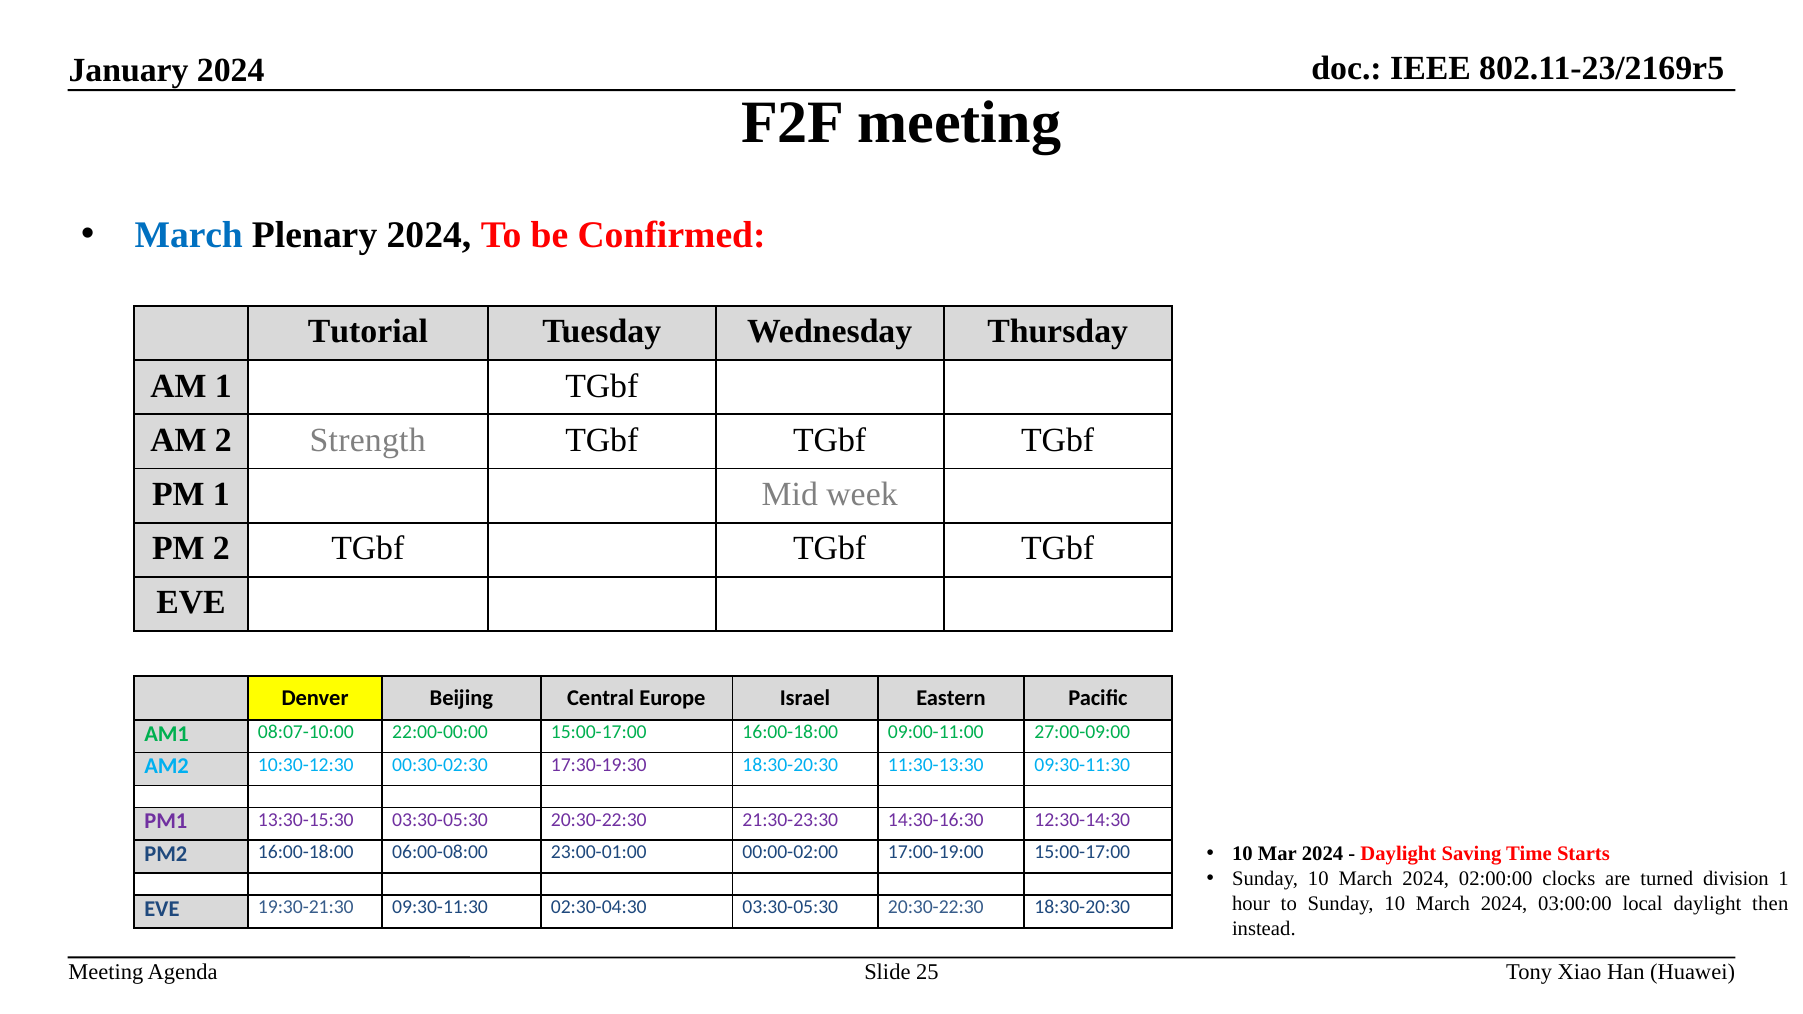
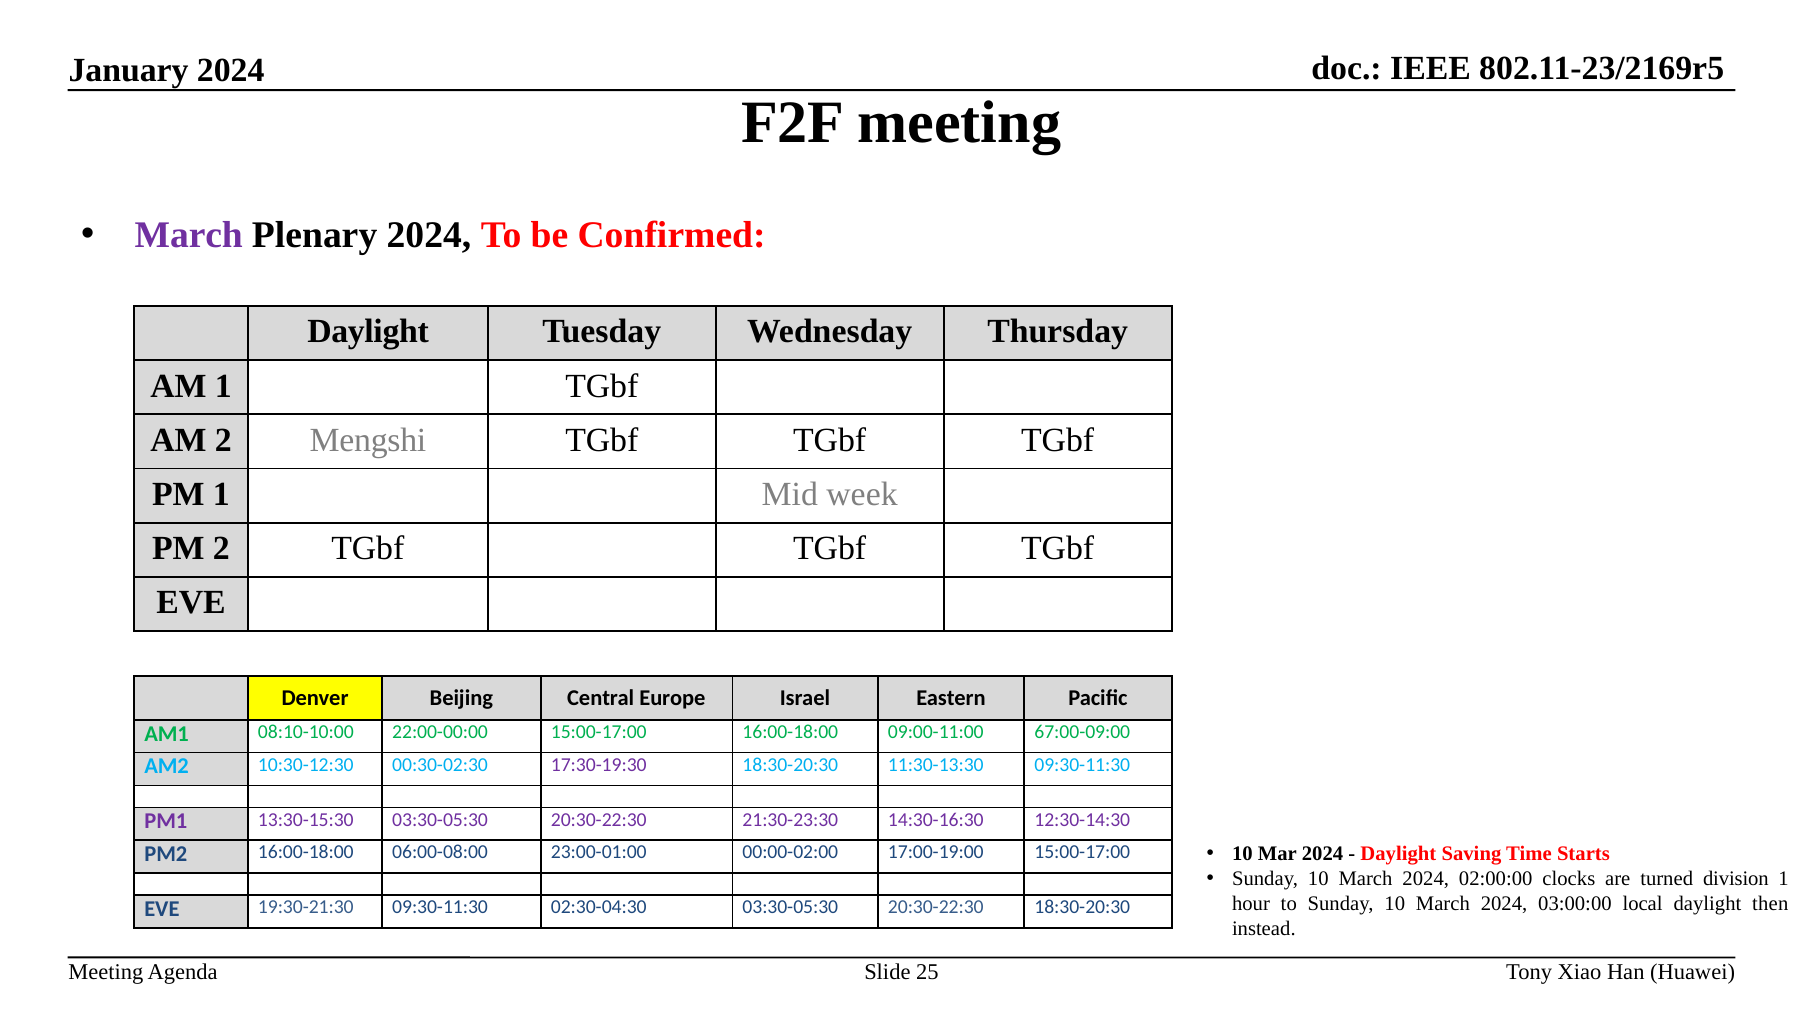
March colour: blue -> purple (189, 235)
Tutorial: Tutorial -> Daylight (368, 332)
Strength: Strength -> Mengshi (368, 440)
08:07-10:00: 08:07-10:00 -> 08:10-10:00 (306, 732)
27:00-09:00: 27:00-09:00 -> 67:00-09:00 (1082, 732)
